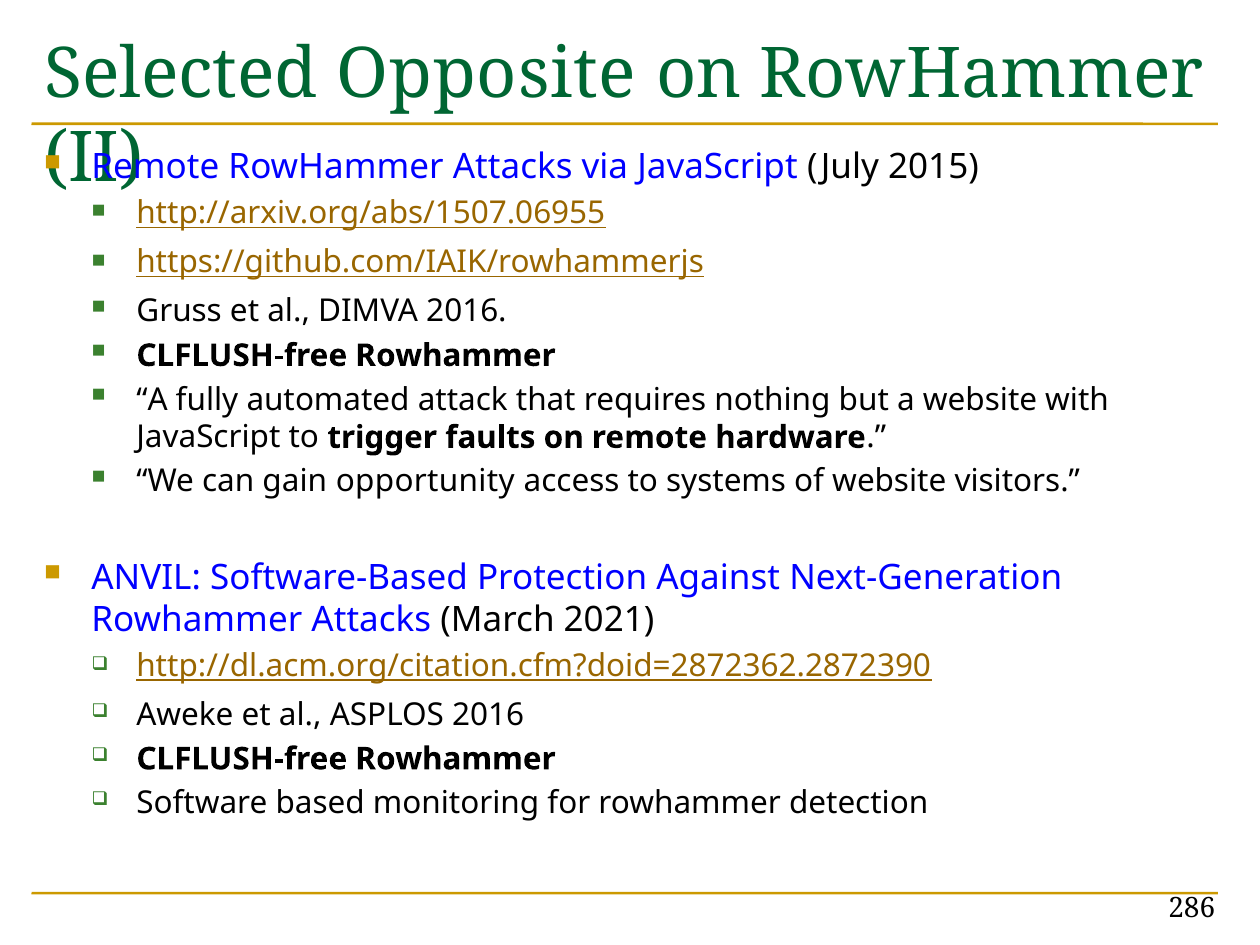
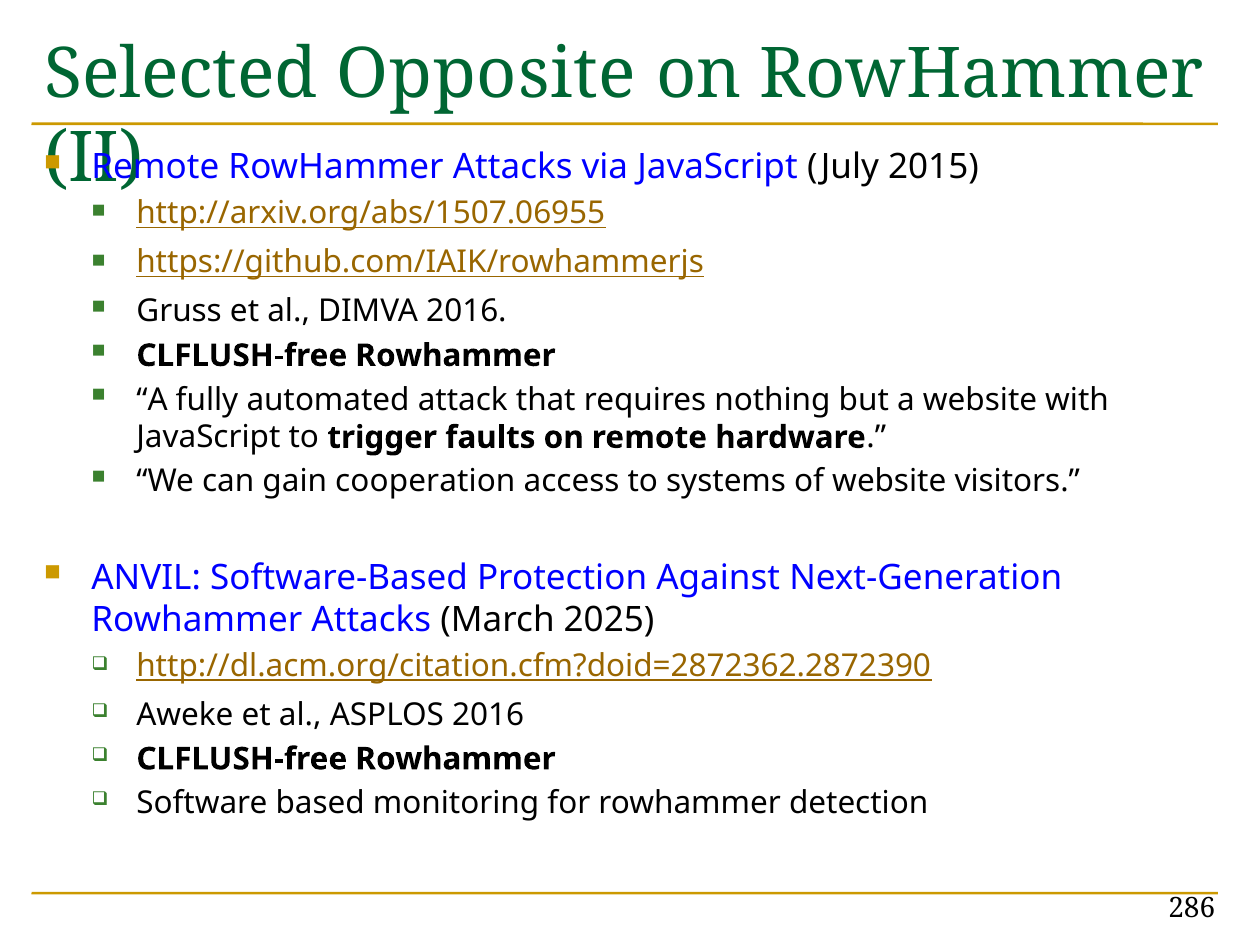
opportunity: opportunity -> cooperation (425, 482)
2021: 2021 -> 2025 (609, 620)
